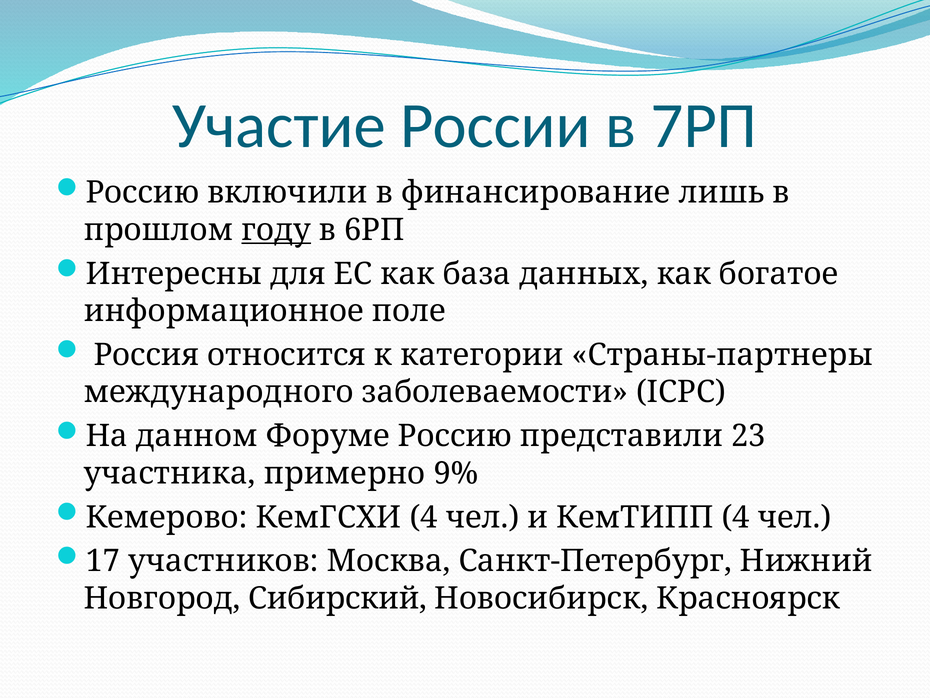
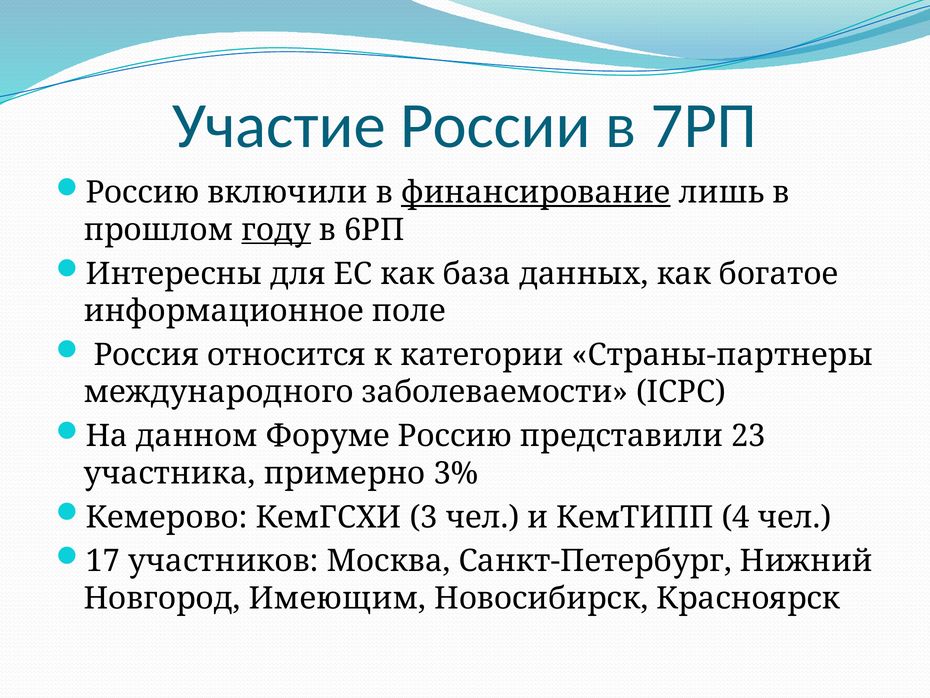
финансирование underline: none -> present (536, 193)
9%: 9% -> 3% (456, 473)
КемГСХИ 4: 4 -> 3 (424, 517)
Сибирский: Сибирский -> Имеющим (337, 598)
